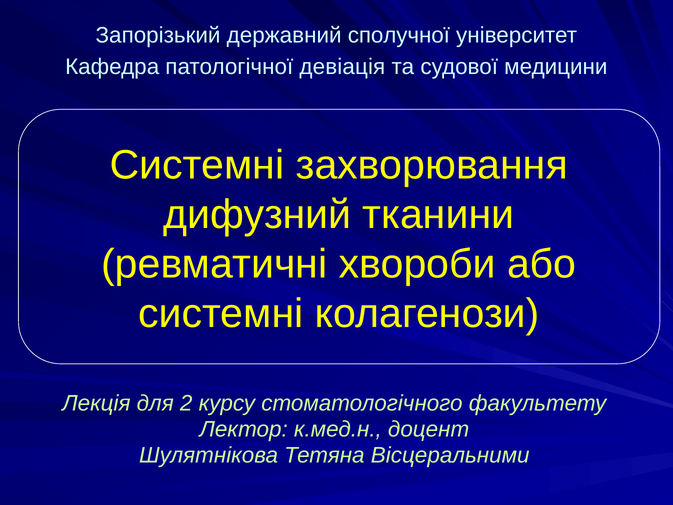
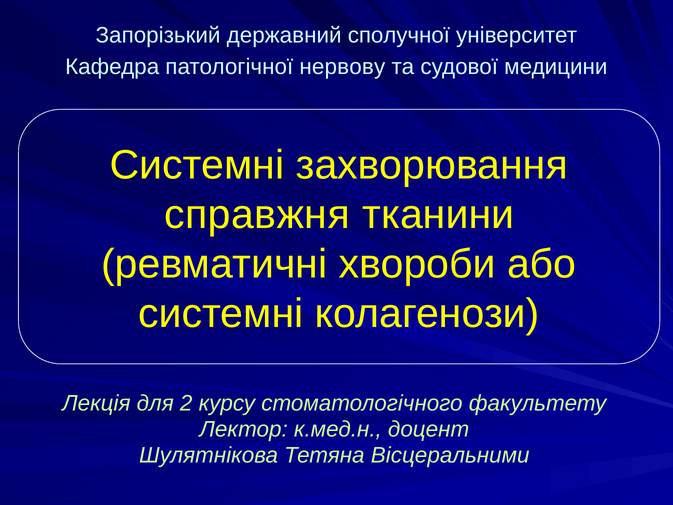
девіація: девіація -> нервову (342, 67)
дифузний: дифузний -> справжня (257, 215)
